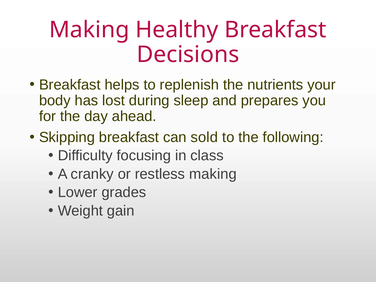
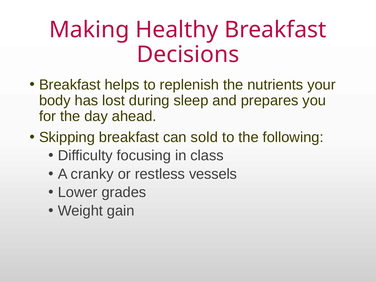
restless making: making -> vessels (213, 174)
